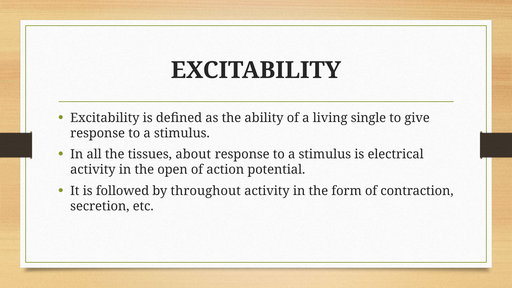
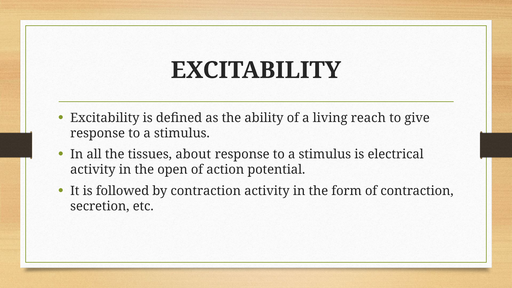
single: single -> reach (368, 118)
by throughout: throughout -> contraction (206, 191)
